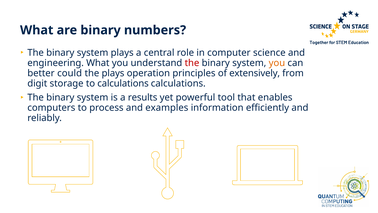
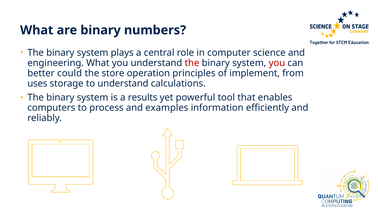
you colour: orange -> red (277, 63)
the plays: plays -> store (113, 73)
extensively: extensively -> implement (255, 73)
digit: digit -> uses (37, 83)
to calculations: calculations -> understand (123, 83)
